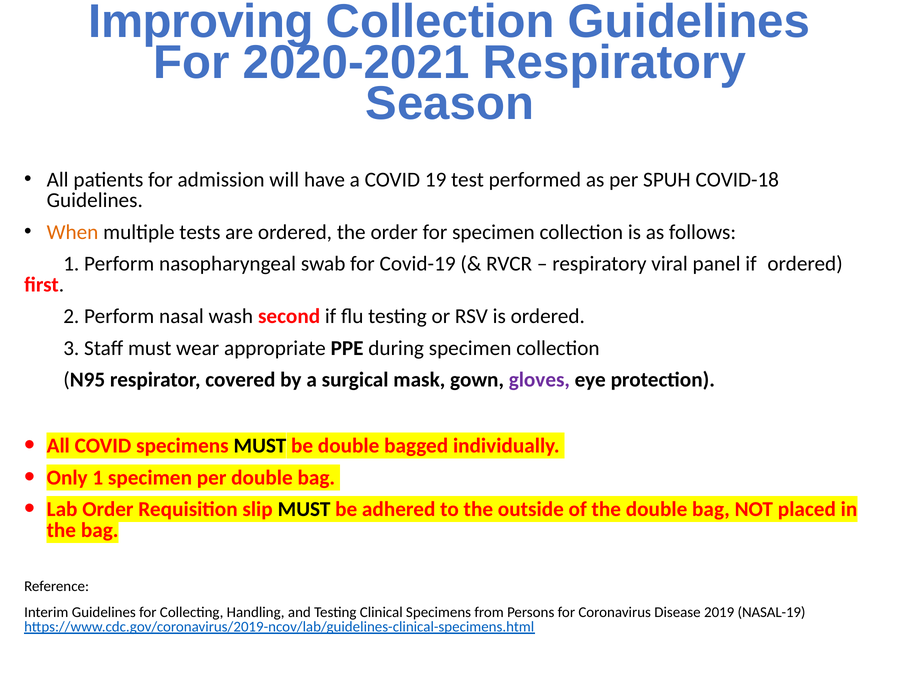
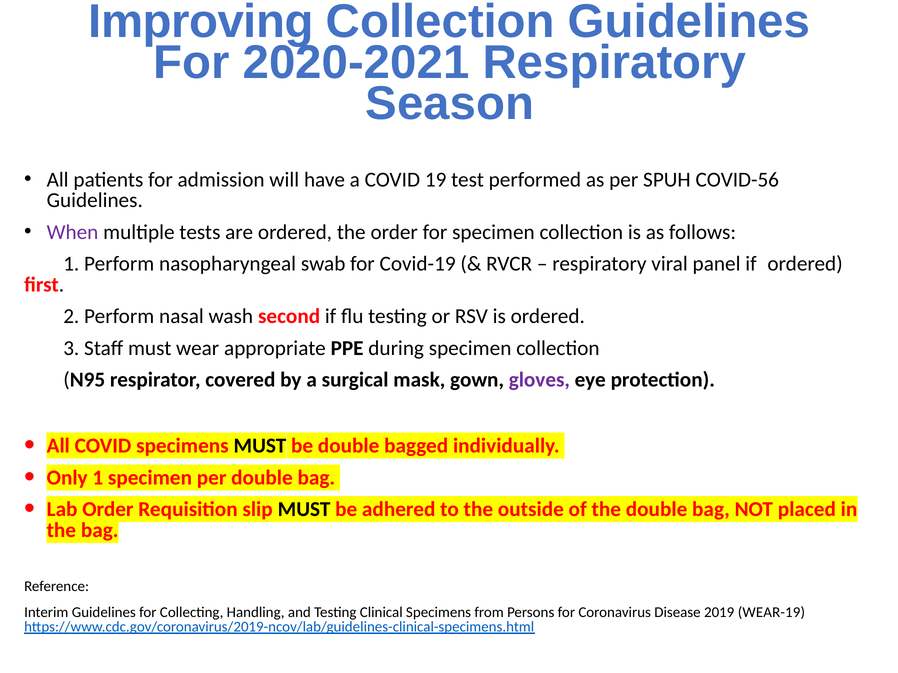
COVID-18: COVID-18 -> COVID-56 (737, 180)
When colour: orange -> purple (73, 232)
NASAL-19: NASAL-19 -> WEAR-19 (771, 613)
